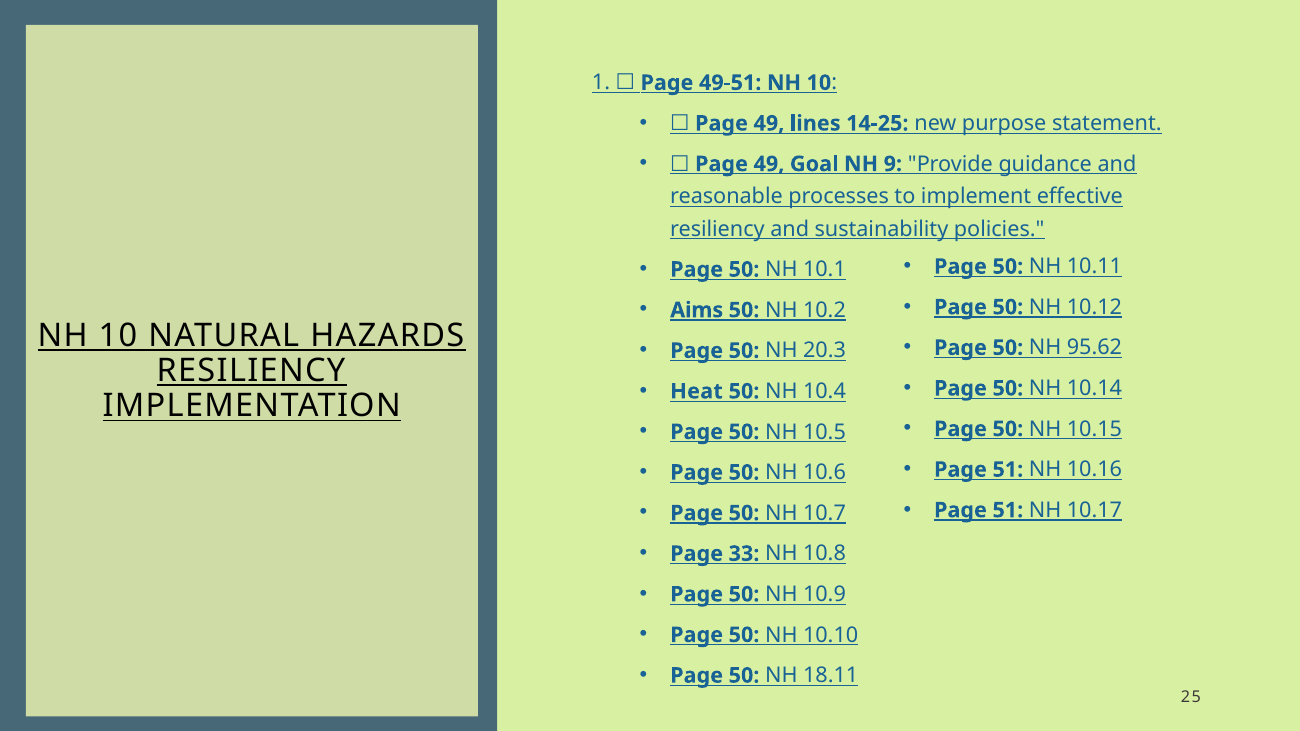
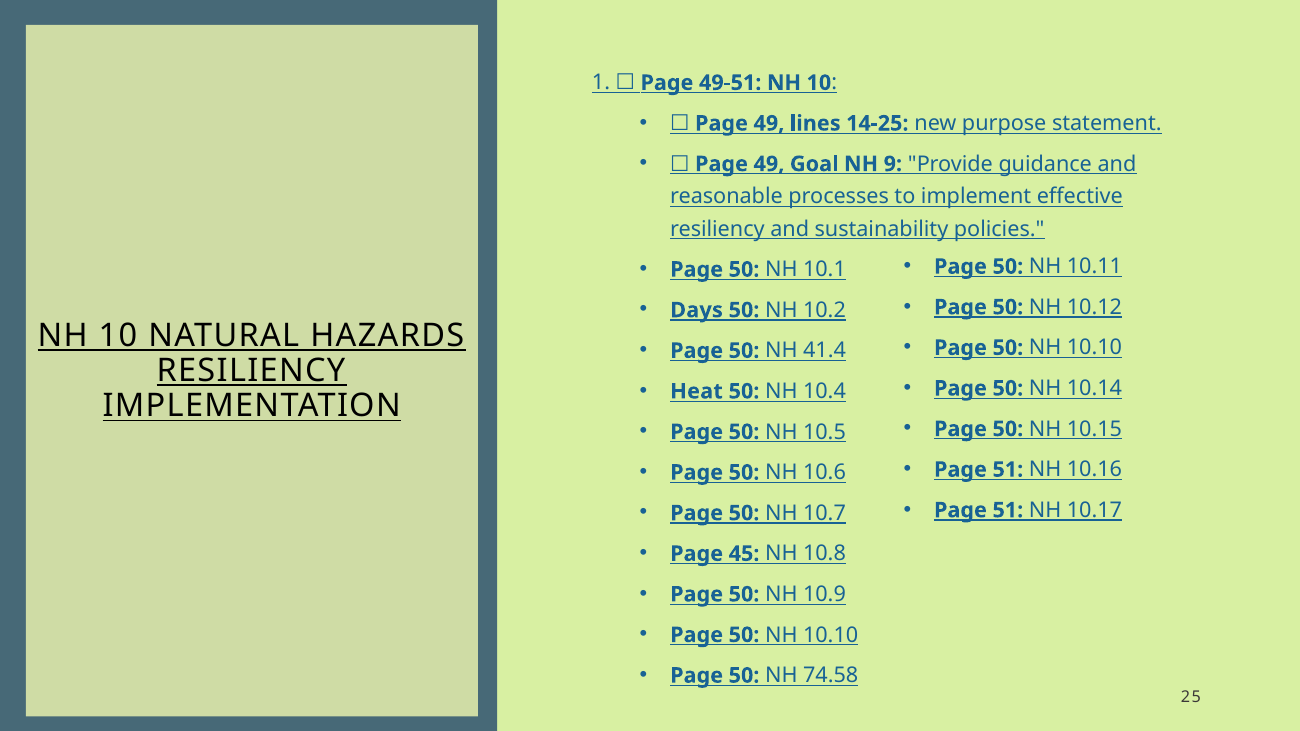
Aims: Aims -> Days (697, 310)
95.62: 95.62 -> 10.10 (1095, 348)
20.3: 20.3 -> 41.4 (825, 351)
33: 33 -> 45 (744, 554)
18.11: 18.11 -> 74.58 (831, 676)
